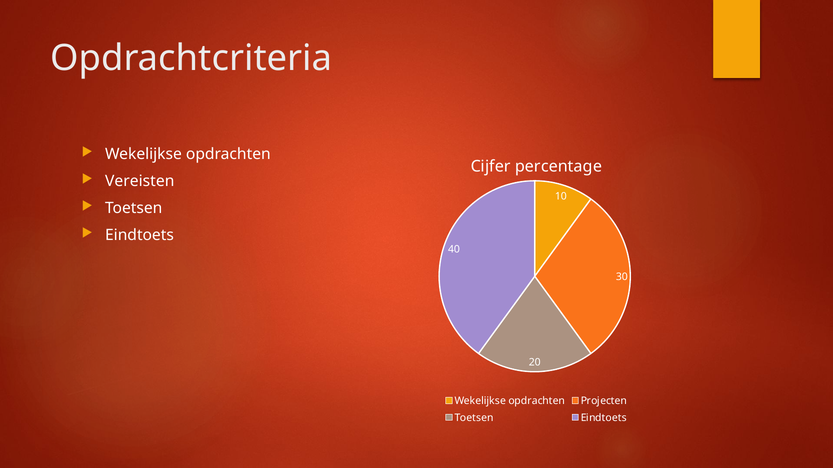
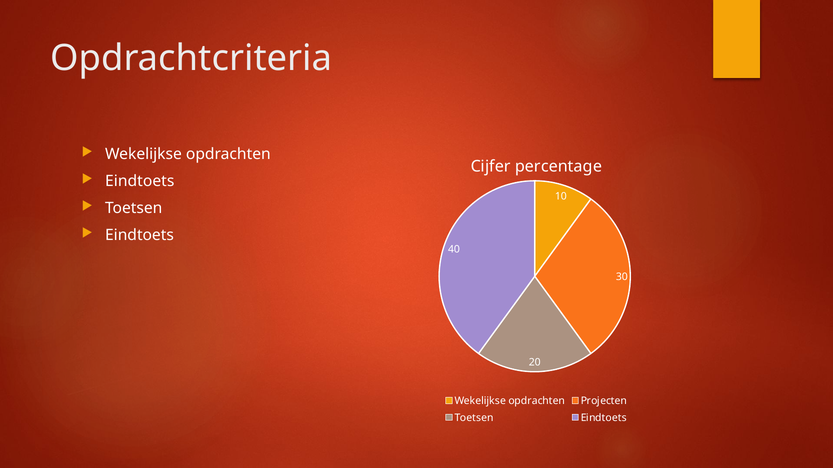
Vereisten: Vereisten -> Eindtoets (140, 181)
